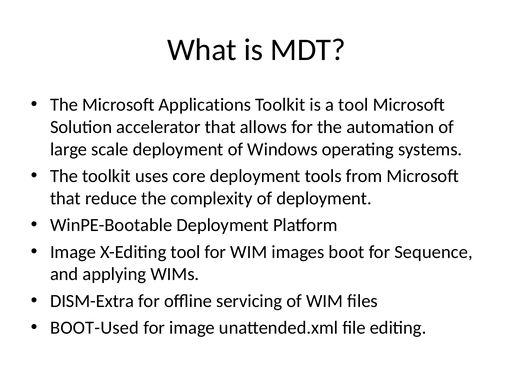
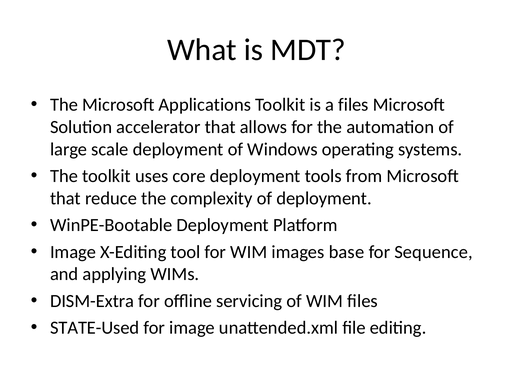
a tool: tool -> files (353, 105)
boot: boot -> base (346, 252)
BOOT-Used: BOOT-Used -> STATE-Used (95, 328)
